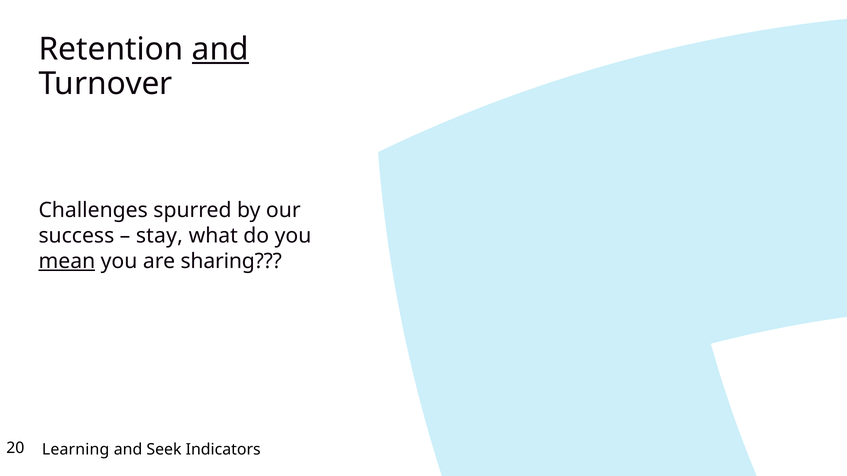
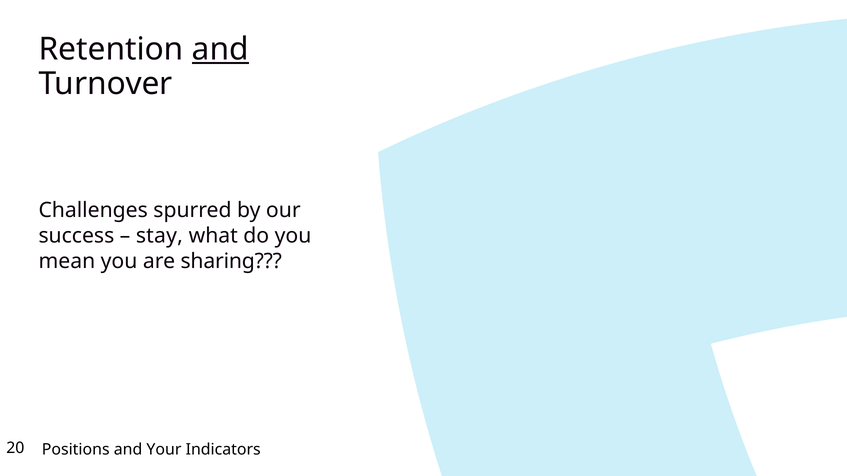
mean underline: present -> none (67, 261)
Learning: Learning -> Positions (76, 450)
Seek: Seek -> Your (164, 450)
